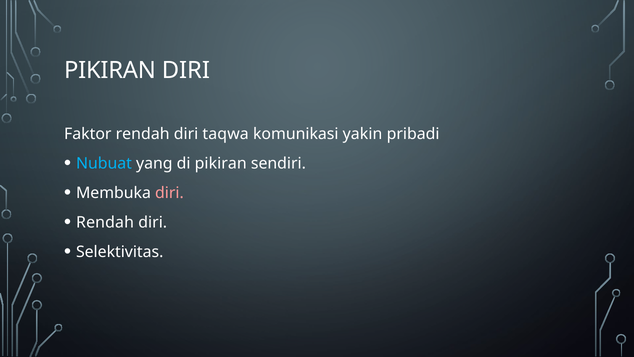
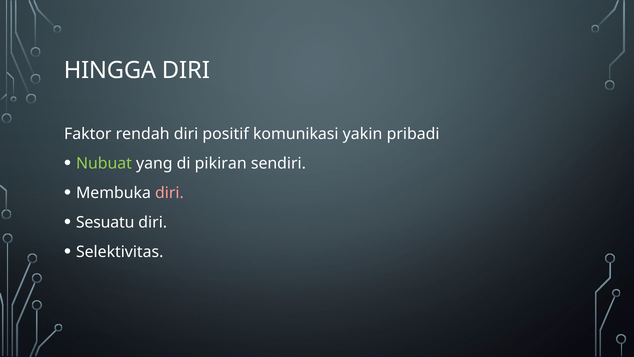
PIKIRAN: PIKIRAN -> HINGGA (110, 70)
taqwa: taqwa -> positif (226, 134)
Nubuat colour: light blue -> light green (104, 163)
Rendah: Rendah -> Sesuatu (105, 222)
